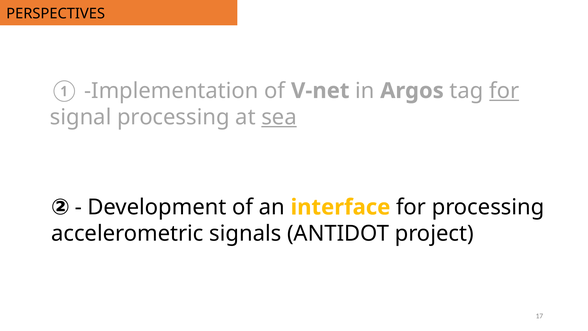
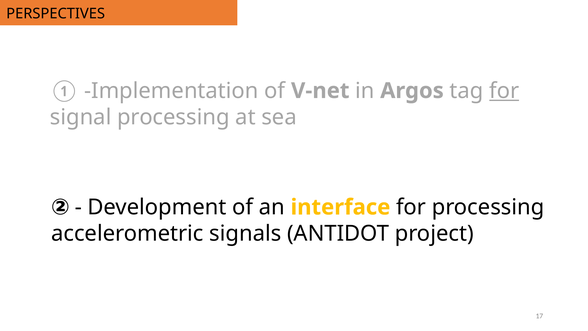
sea underline: present -> none (279, 117)
